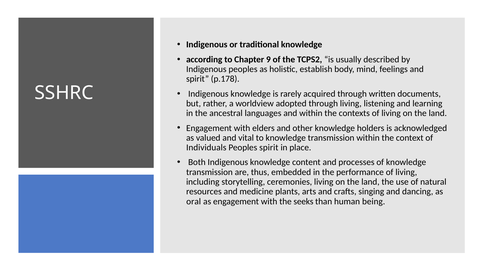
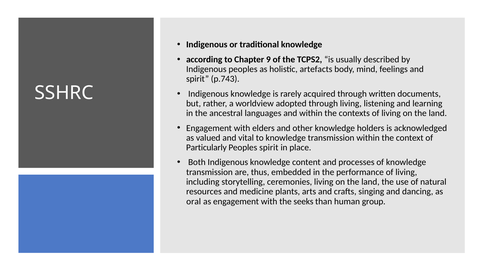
establish: establish -> artefacts (316, 69)
p.178: p.178 -> p.743 (225, 79)
Individuals: Individuals -> Particularly (206, 148)
being: being -> group (374, 202)
